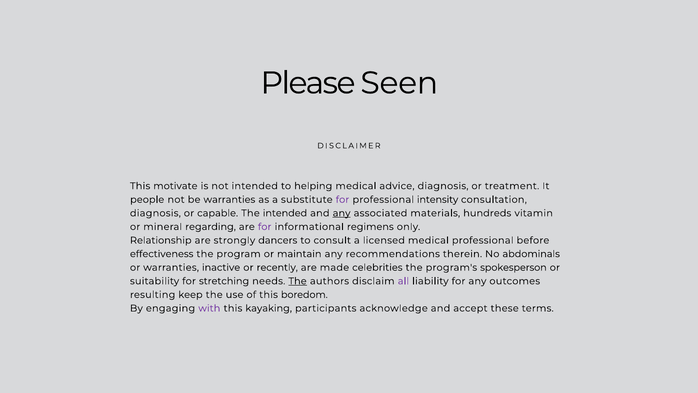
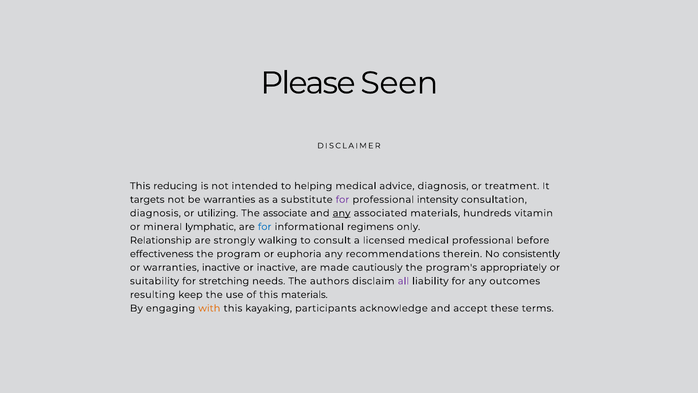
motivate: motivate -> reducing (175, 186)
people: people -> targets (147, 199)
capable: capable -> utilizing (218, 213)
The intended: intended -> associate (285, 213)
regarding: regarding -> lymphatic (211, 227)
for colour: purple -> blue (265, 227)
dancers: dancers -> walking (278, 240)
maintain: maintain -> euphoria (299, 254)
abdominals: abdominals -> consistently (531, 254)
or recently: recently -> inactive (277, 267)
celebrities: celebrities -> cautiously (377, 267)
spokesperson: spokesperson -> appropriately (513, 267)
The underline: present -> none (298, 281)
this boredom: boredom -> materials (304, 294)
with colour: purple -> orange (209, 308)
